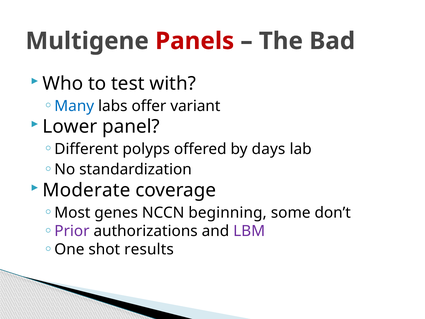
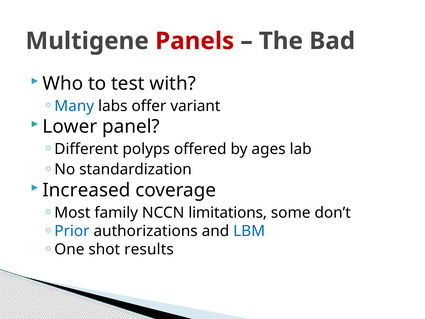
days: days -> ages (269, 149)
Moderate: Moderate -> Increased (86, 190)
genes: genes -> family (116, 212)
beginning: beginning -> limitations (228, 212)
Prior colour: purple -> blue (72, 231)
LBM colour: purple -> blue (249, 231)
